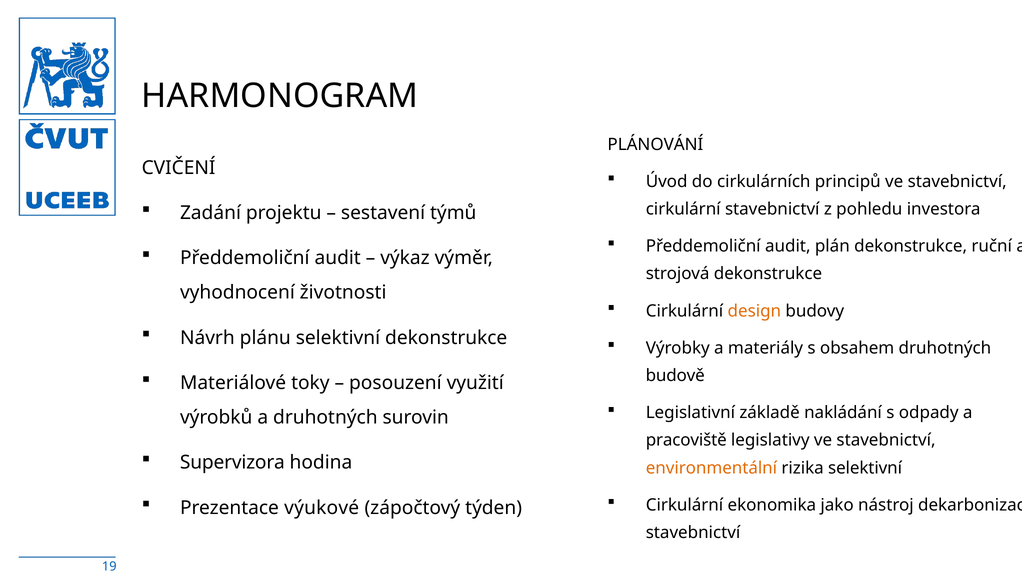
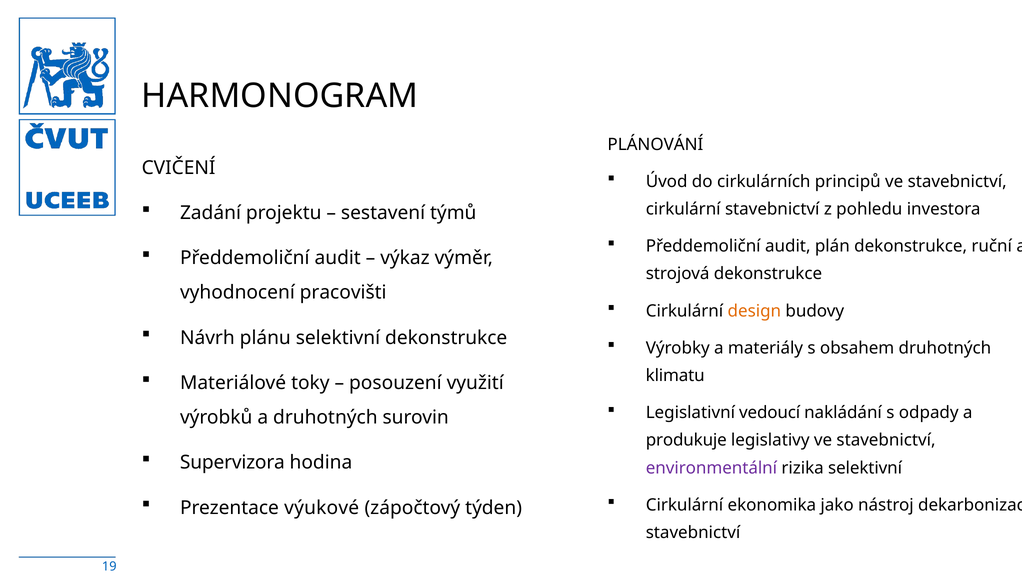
životnosti: životnosti -> pracovišti (343, 293)
budově: budově -> klimatu (675, 376)
základě: základě -> vedoucí (770, 413)
pracoviště: pracoviště -> produkuje (686, 440)
environmentální colour: orange -> purple (711, 468)
